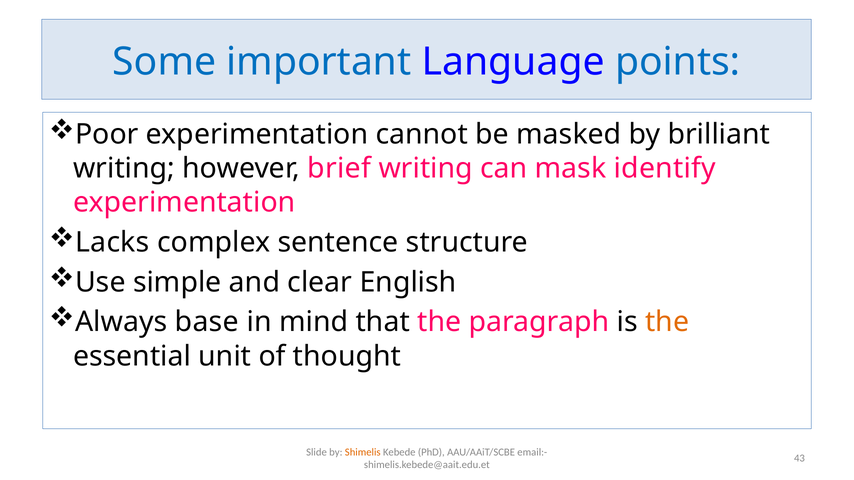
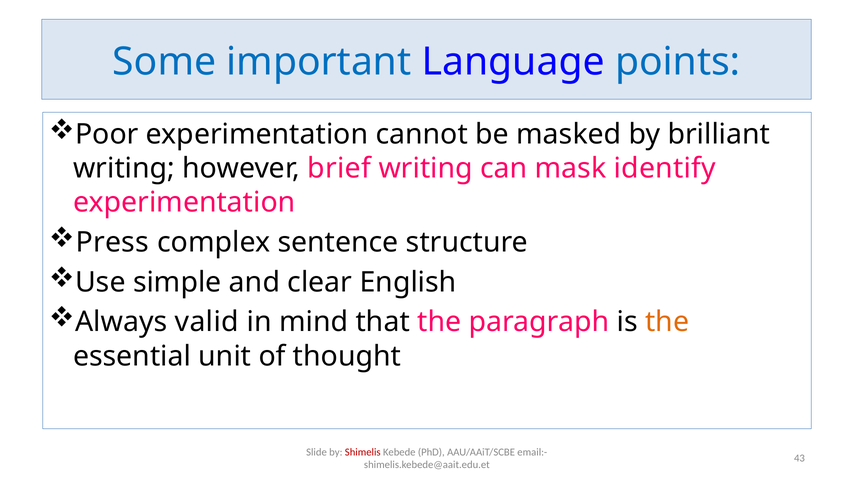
Lacks: Lacks -> Press (112, 243)
base: base -> valid (207, 322)
Shimelis colour: orange -> red (363, 452)
